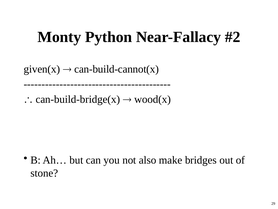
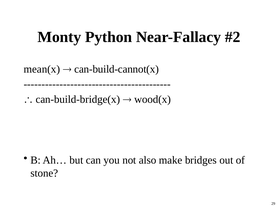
given(x: given(x -> mean(x (42, 69)
